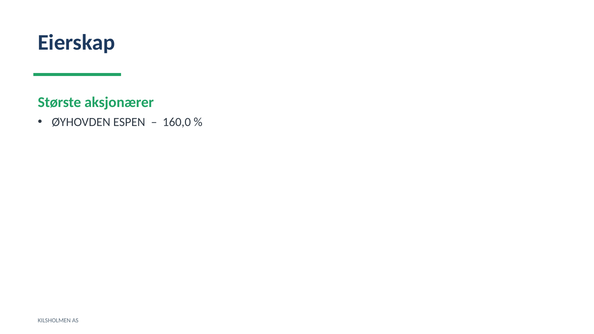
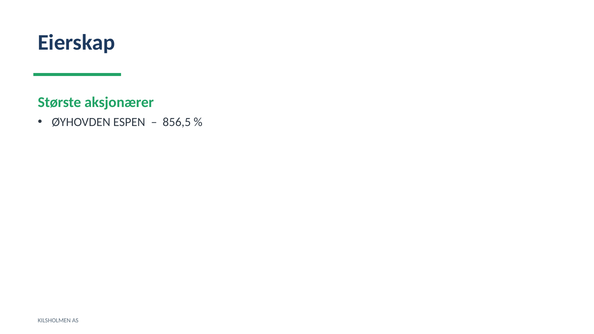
160,0: 160,0 -> 856,5 (177, 122)
